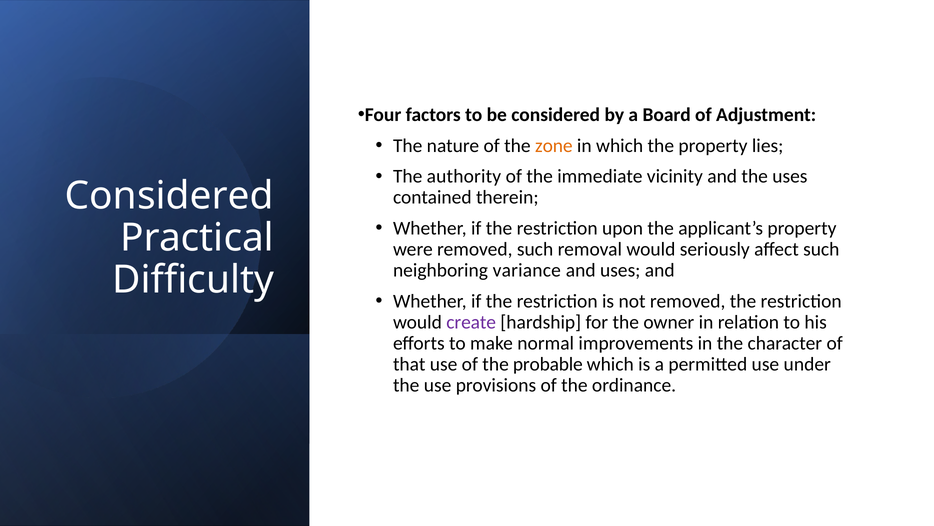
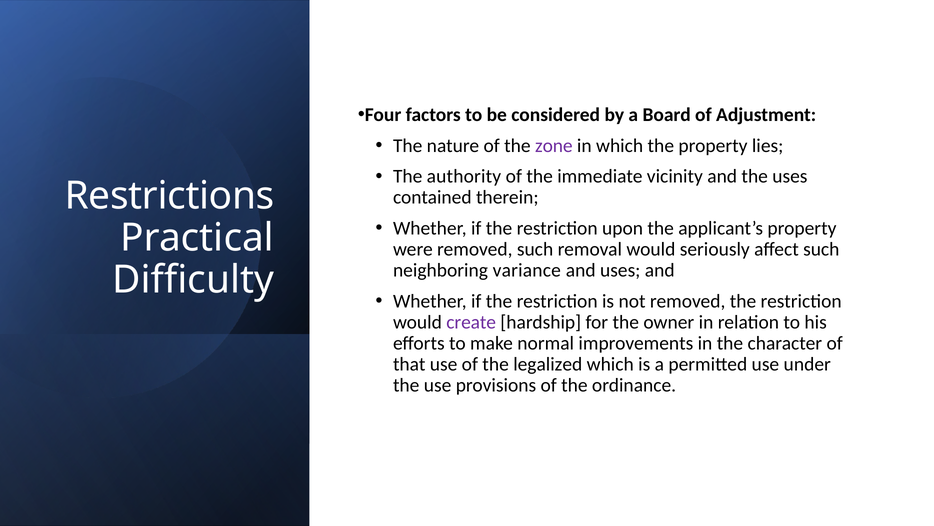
zone colour: orange -> purple (554, 145)
Considered: Considered -> Restrictions (170, 196)
probable: probable -> legalized (548, 364)
